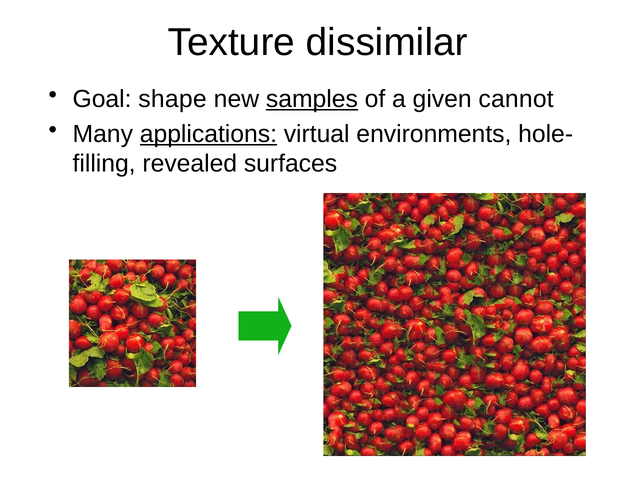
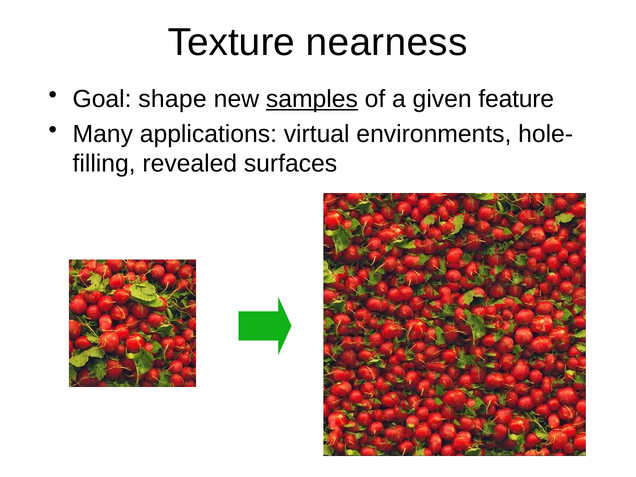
dissimilar: dissimilar -> nearness (387, 42)
cannot: cannot -> feature (516, 99)
applications underline: present -> none (208, 134)
